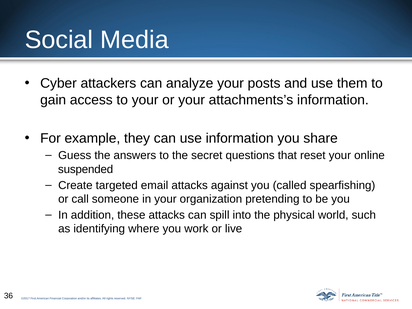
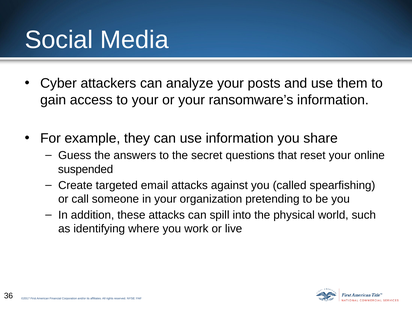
attachments’s: attachments’s -> ransomware’s (251, 100)
